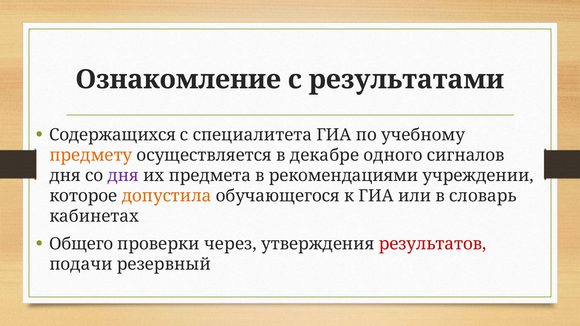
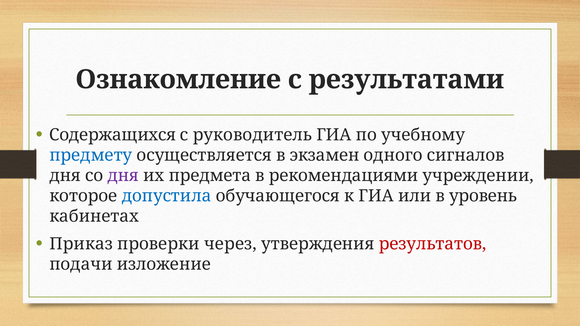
специалитета: специалитета -> руководитель (252, 135)
предмету colour: orange -> blue (91, 155)
декабре: декабре -> экзамен (325, 155)
допустила colour: orange -> blue (167, 196)
словарь: словарь -> уровень (483, 196)
Общего: Общего -> Приказ (81, 244)
резервный: резервный -> изложение (164, 265)
